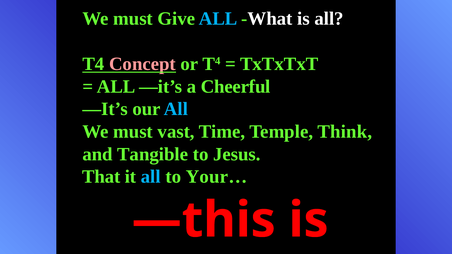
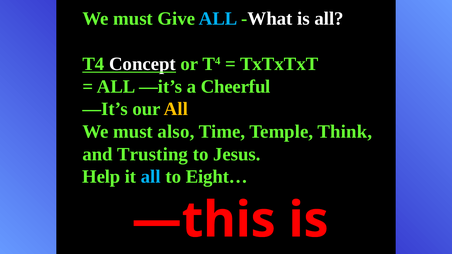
Concept colour: pink -> white (142, 64)
All colour: light blue -> yellow (176, 109)
vast: vast -> also (176, 132)
Tangible: Tangible -> Trusting (153, 154)
That: That -> Help (101, 177)
Your…: Your… -> Eight… (217, 177)
